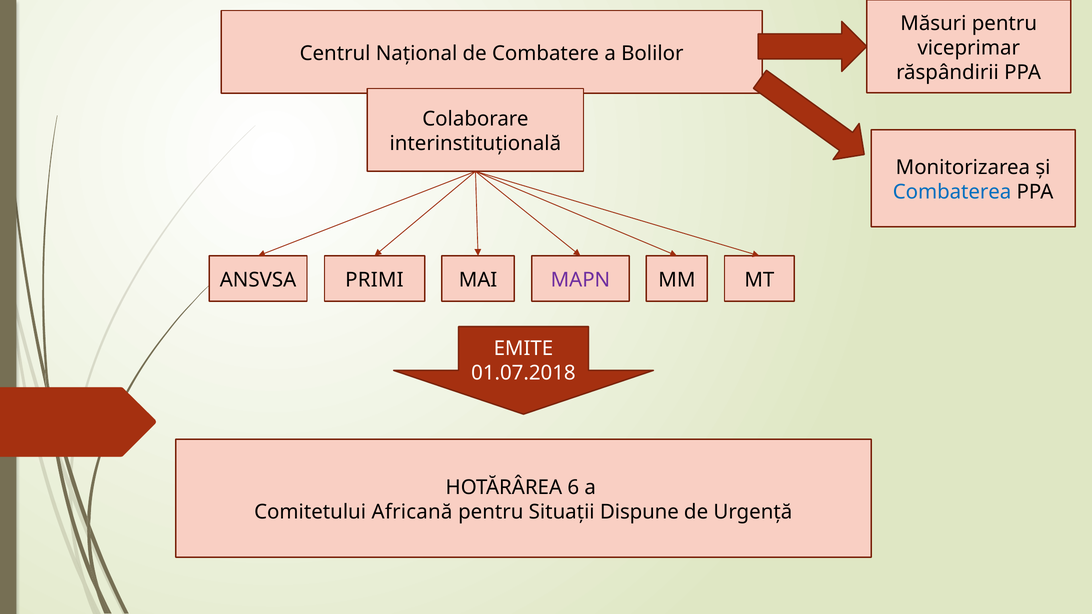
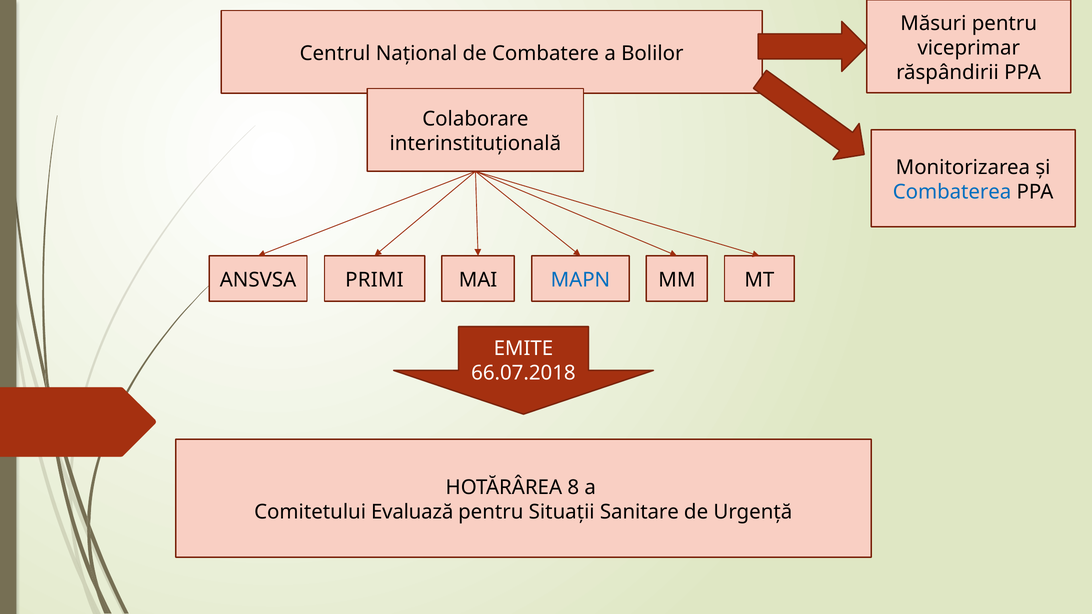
MAPN colour: purple -> blue (580, 280)
01.07.2018: 01.07.2018 -> 66.07.2018 (523, 373)
6: 6 -> 8 (573, 488)
Africană: Africană -> Evaluază (412, 512)
Dispune: Dispune -> Sanitare (639, 512)
